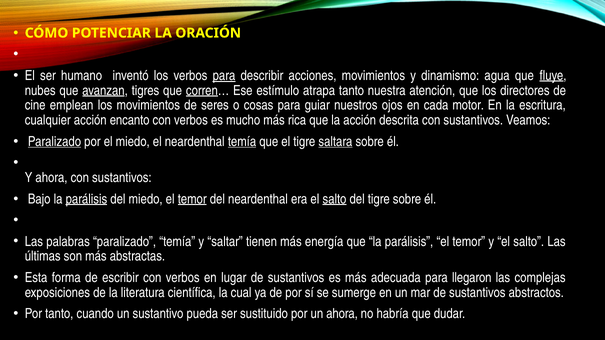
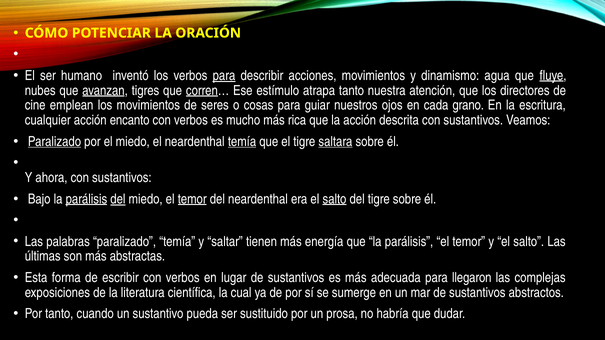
motor: motor -> grano (468, 105)
del underline: none -> present (118, 199)
un ahora: ahora -> prosa (342, 314)
